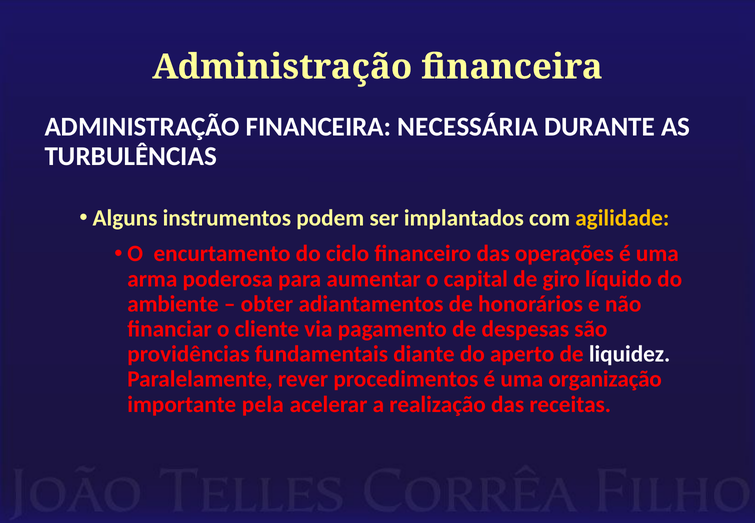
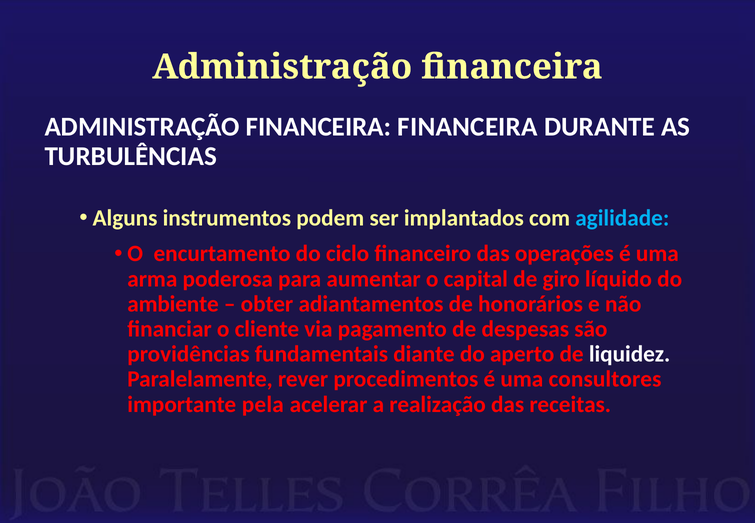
FINANCEIRA NECESSÁRIA: NECESSÁRIA -> FINANCEIRA (468, 127)
agilidade colour: yellow -> light blue (622, 218)
organização: organização -> consultores (605, 379)
